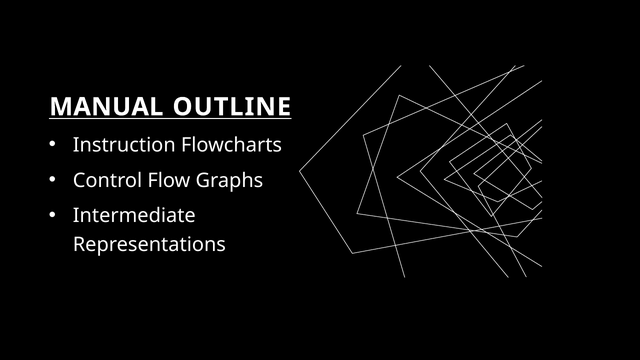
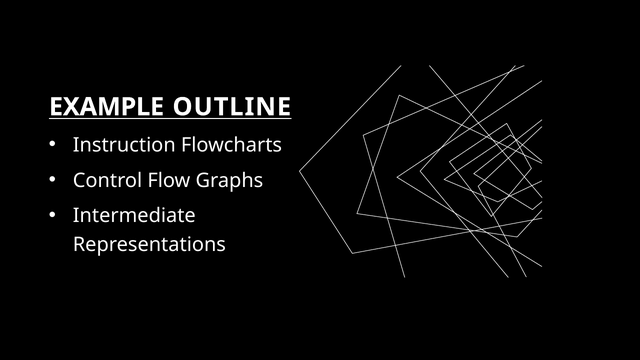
MANUAL: MANUAL -> EXAMPLE (107, 107)
